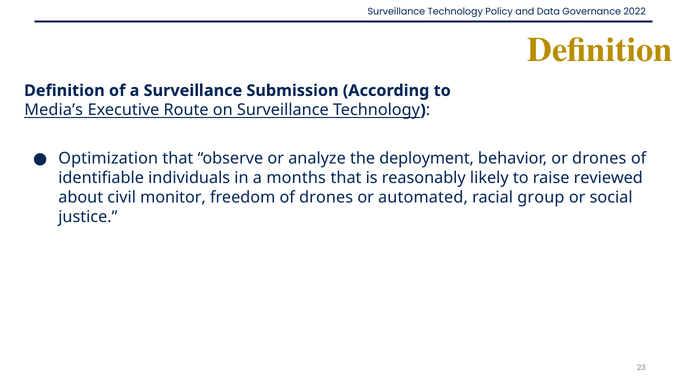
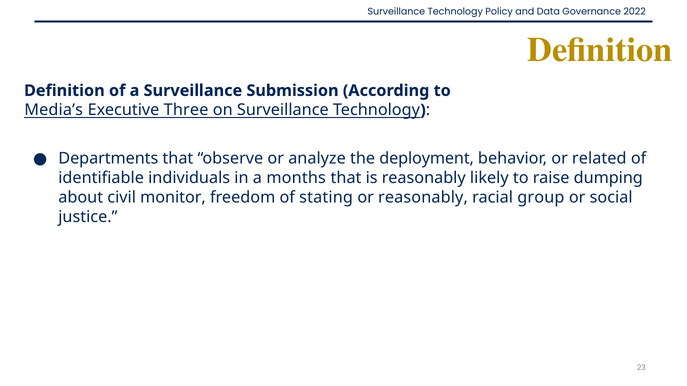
Route: Route -> Three (186, 110)
Optimization: Optimization -> Departments (108, 159)
or drones: drones -> related (599, 159)
reviewed: reviewed -> dumping (608, 178)
of drones: drones -> stating (326, 198)
or automated: automated -> reasonably (423, 198)
